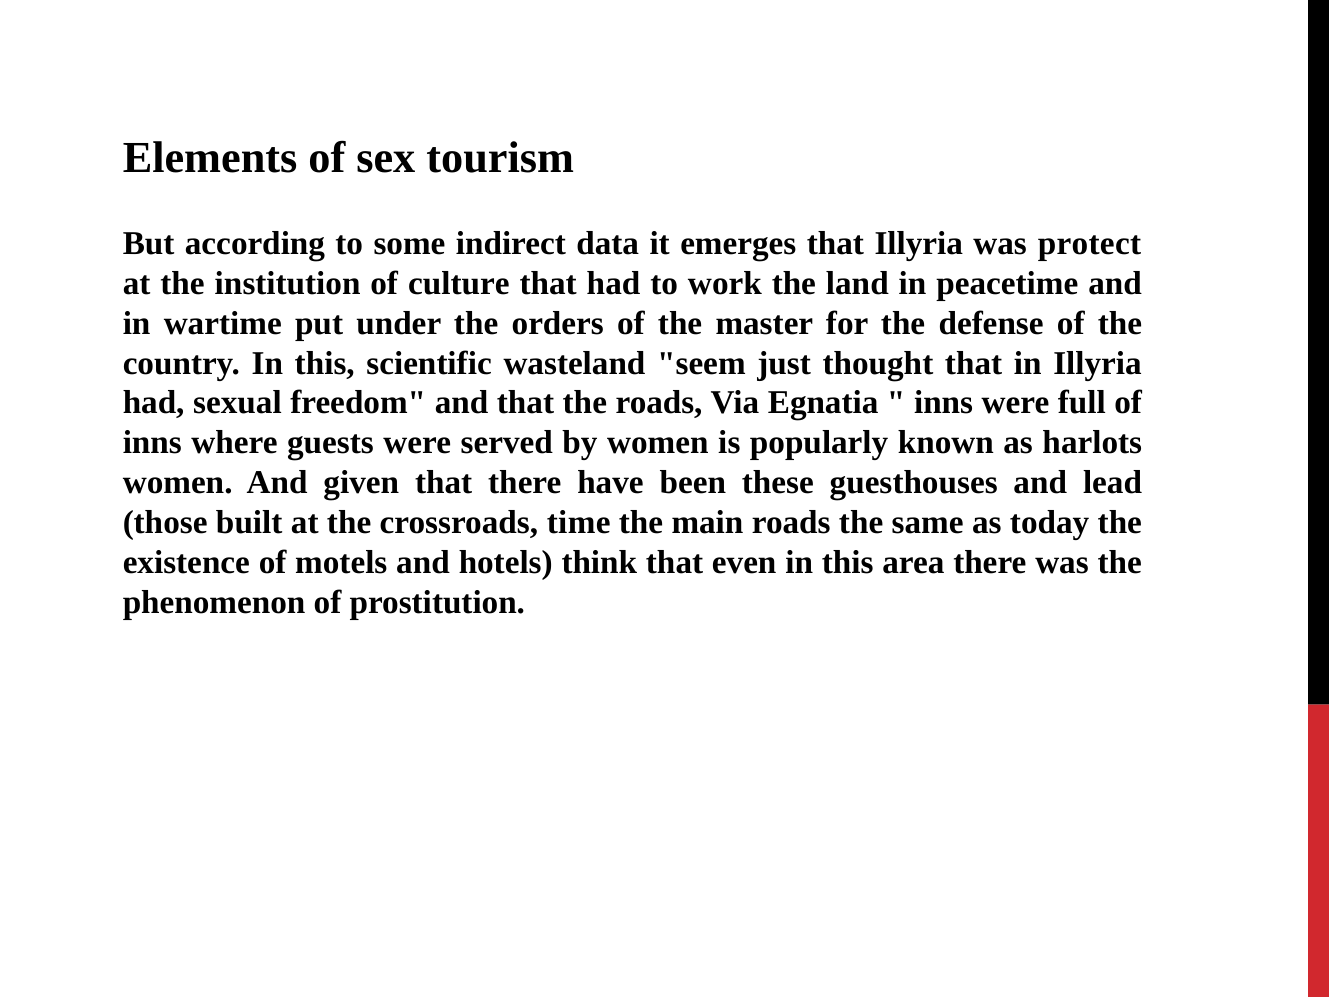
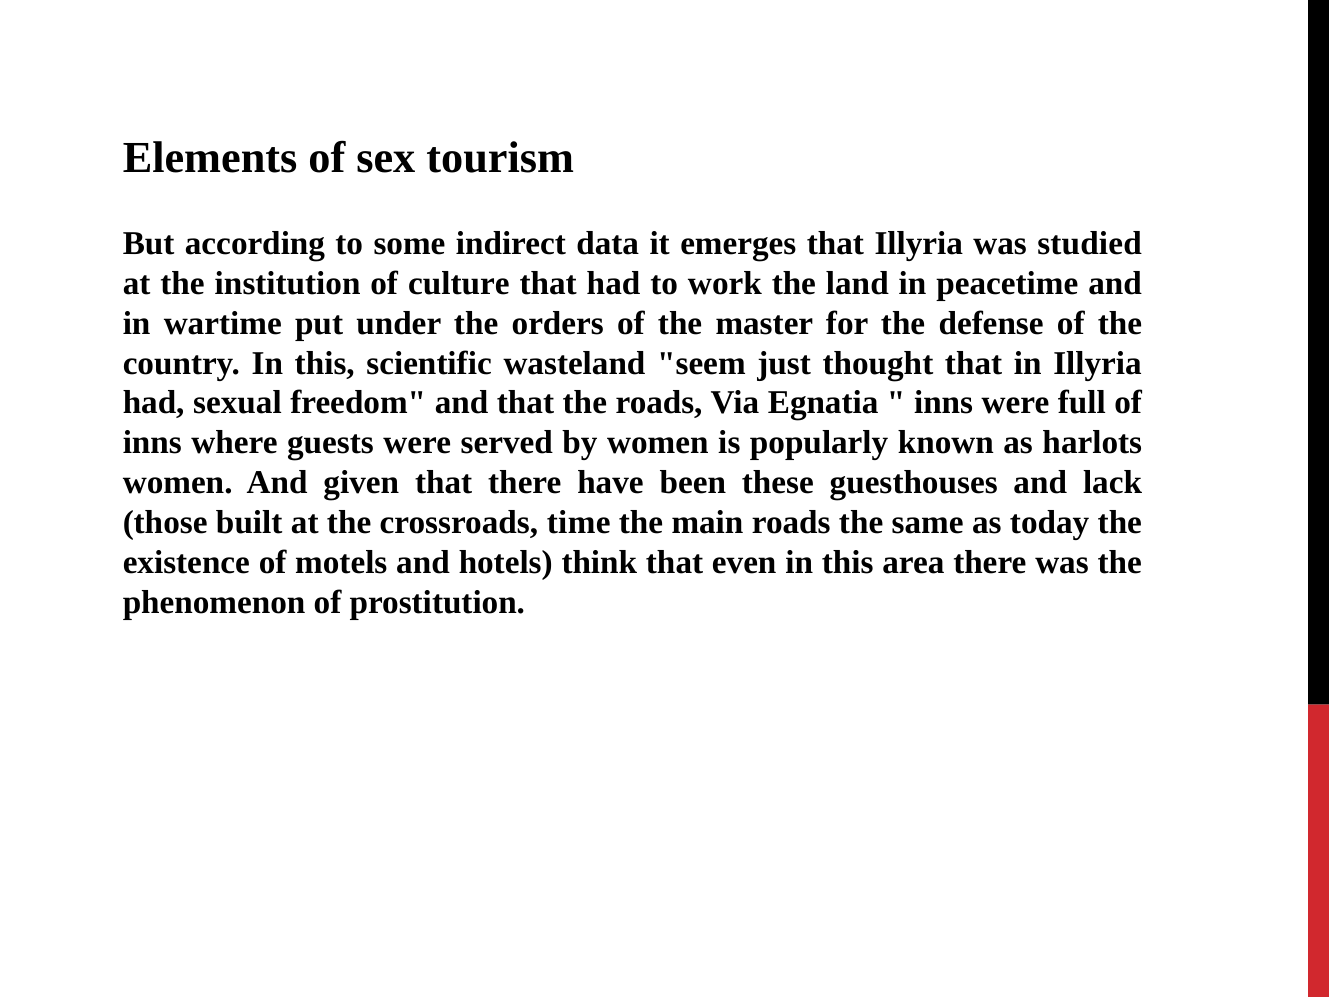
protect: protect -> studied (1090, 243)
lead: lead -> lack (1113, 483)
